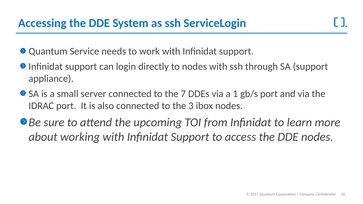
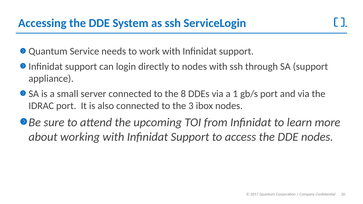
7: 7 -> 8 (183, 94)
